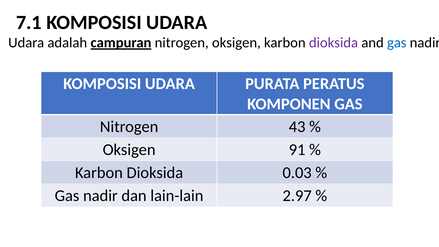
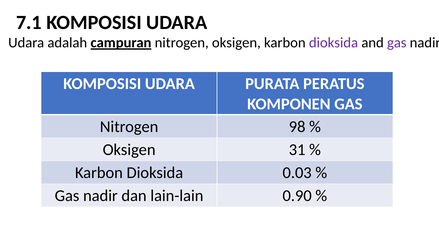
gas colour: blue -> purple (397, 43)
43: 43 -> 98 (297, 127)
91: 91 -> 31 (297, 150)
2.97: 2.97 -> 0.90 (297, 196)
